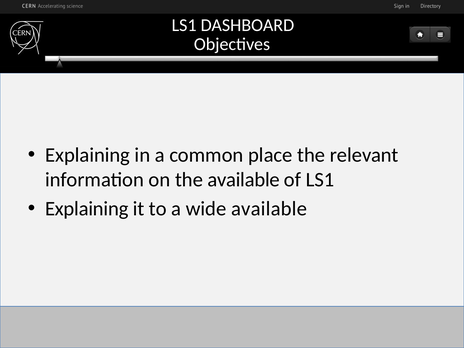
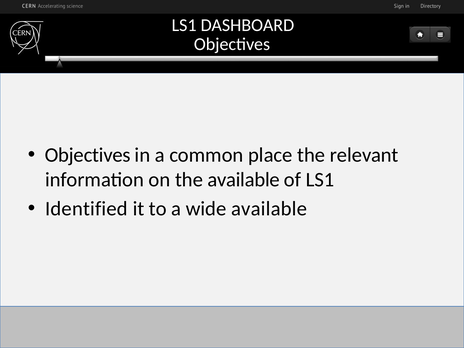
Explaining: Explaining -> Objectives (88, 155)
Explaining: Explaining -> Identified (87, 209)
